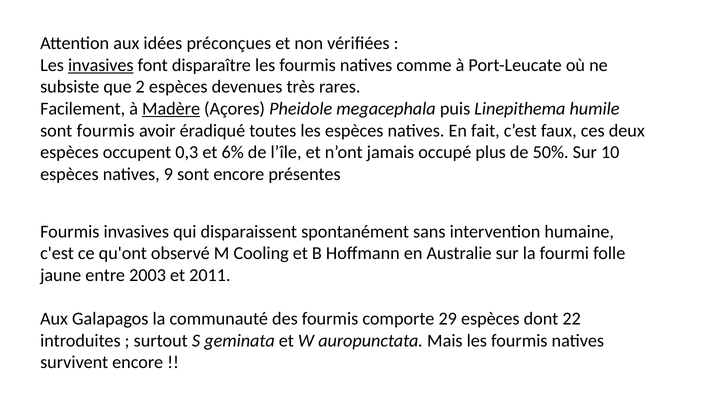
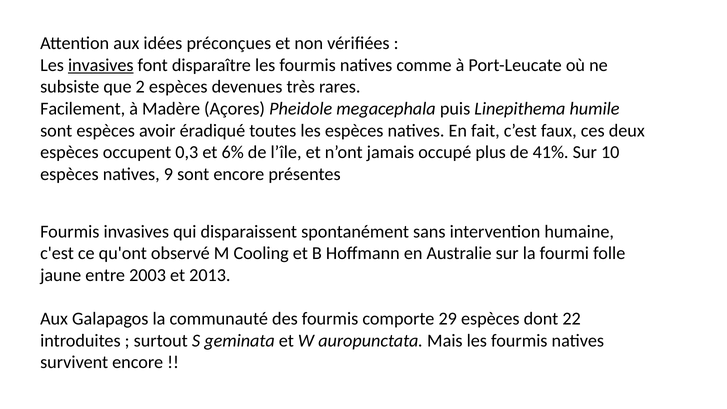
Madère underline: present -> none (171, 109)
sont fourmis: fourmis -> espèces (106, 131)
50%: 50% -> 41% (551, 152)
2011: 2011 -> 2013 (210, 275)
